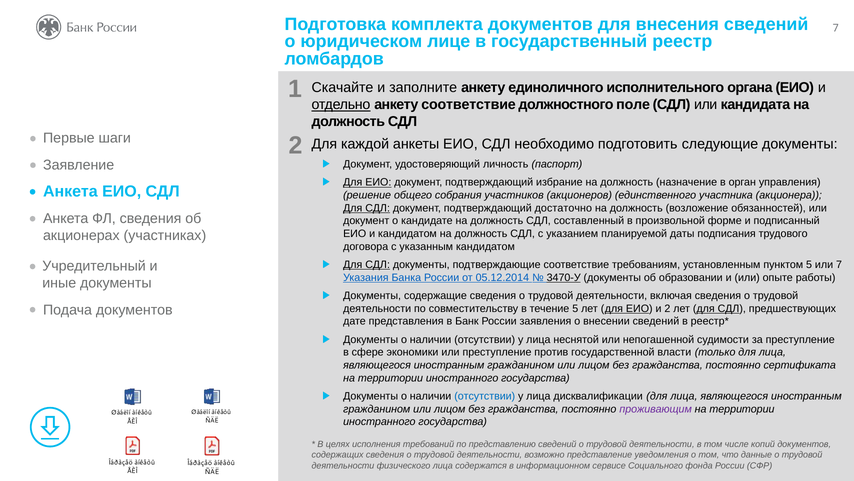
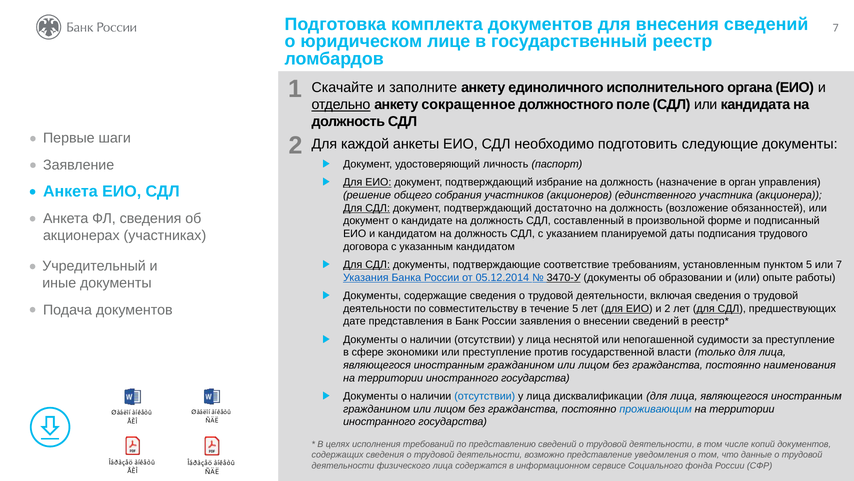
анкету соответствие: соответствие -> сокращенное (468, 104)
сертификата: сертификата -> наименования (800, 365)
проживающим colour: purple -> blue (656, 408)
